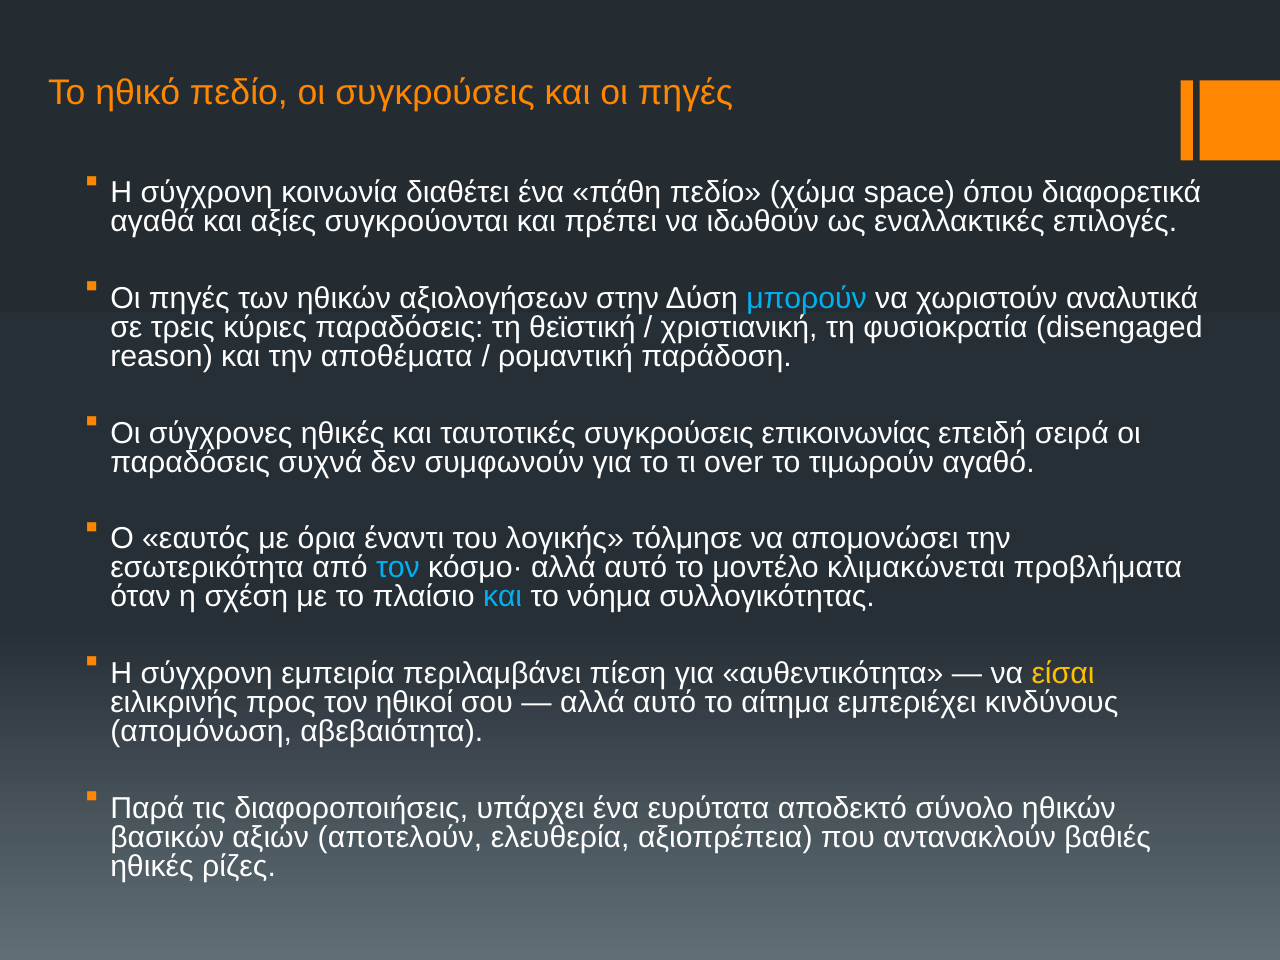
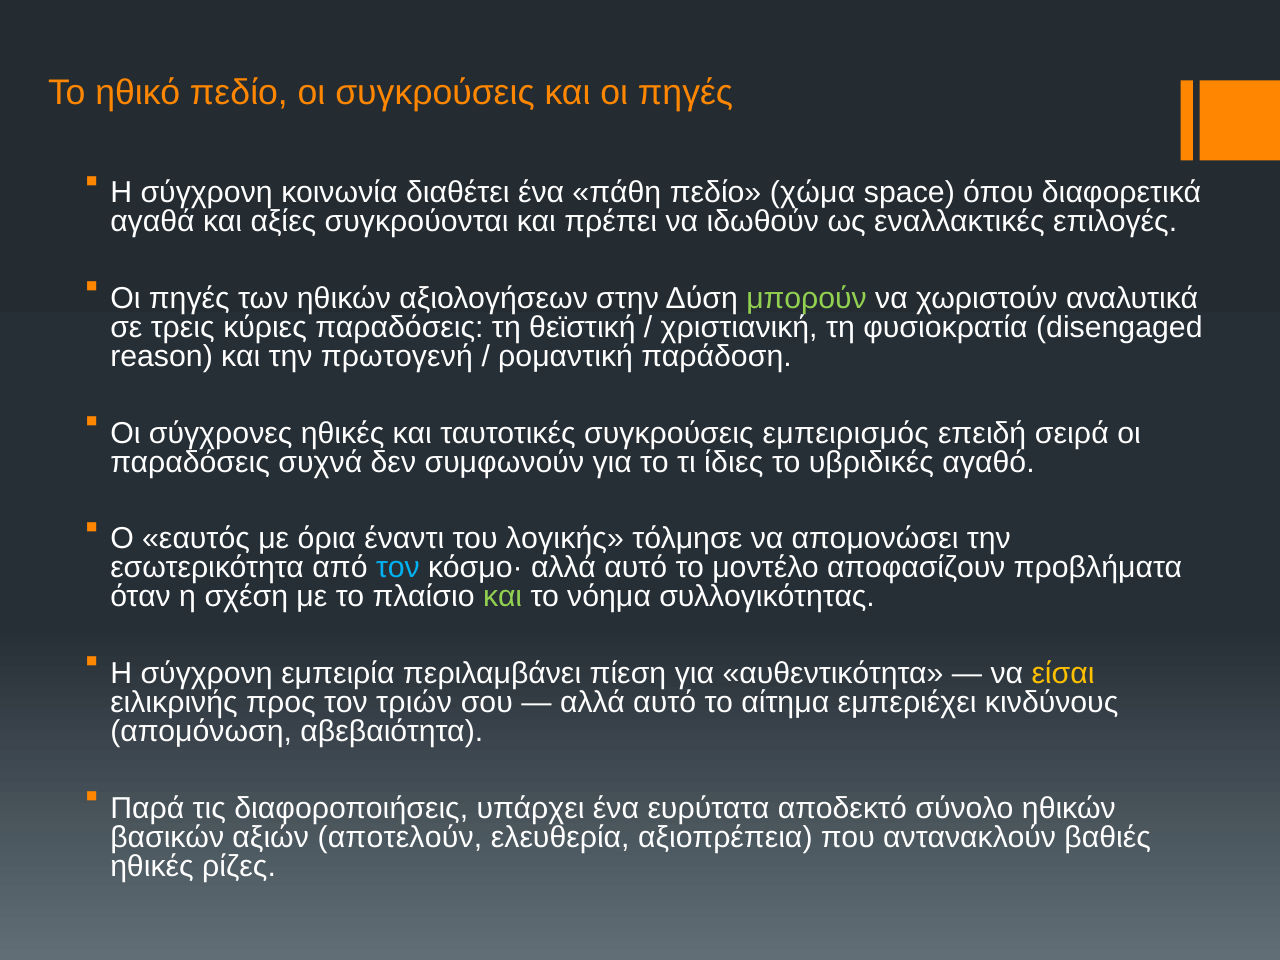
μπορούν colour: light blue -> light green (807, 299)
αποθέματα: αποθέματα -> πρωτογενή (397, 357)
επικοινωνίας: επικοινωνίας -> εμπειρισμός (846, 433)
over: over -> ίδιες (734, 462)
τιμωρούν: τιμωρούν -> υβριδικές (871, 462)
κλιμακώνεται: κλιμακώνεται -> αποφασίζουν (916, 568)
και colour: light blue -> light green (503, 597)
ηθικοί: ηθικοί -> τριών (414, 703)
